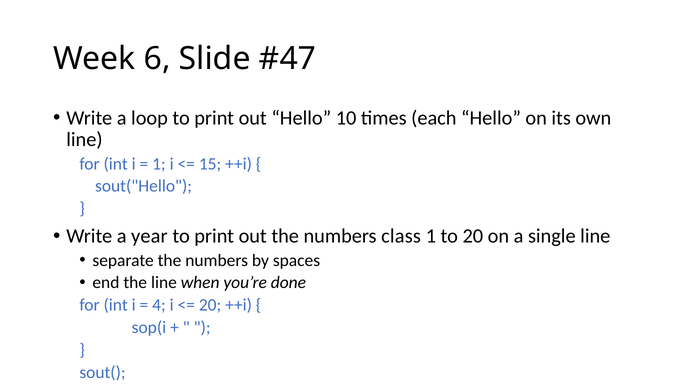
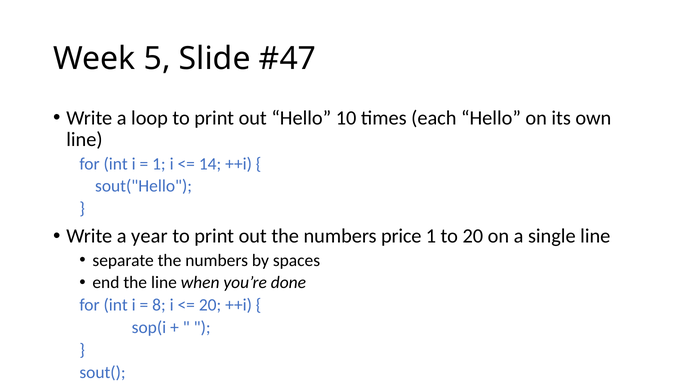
6: 6 -> 5 (157, 59)
15: 15 -> 14 (210, 164)
class: class -> price (401, 237)
4: 4 -> 8 (159, 306)
